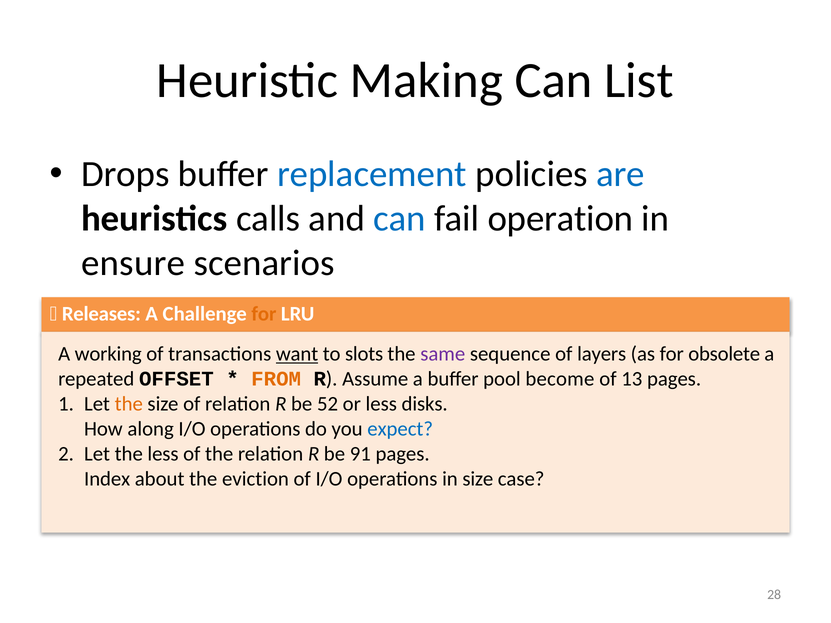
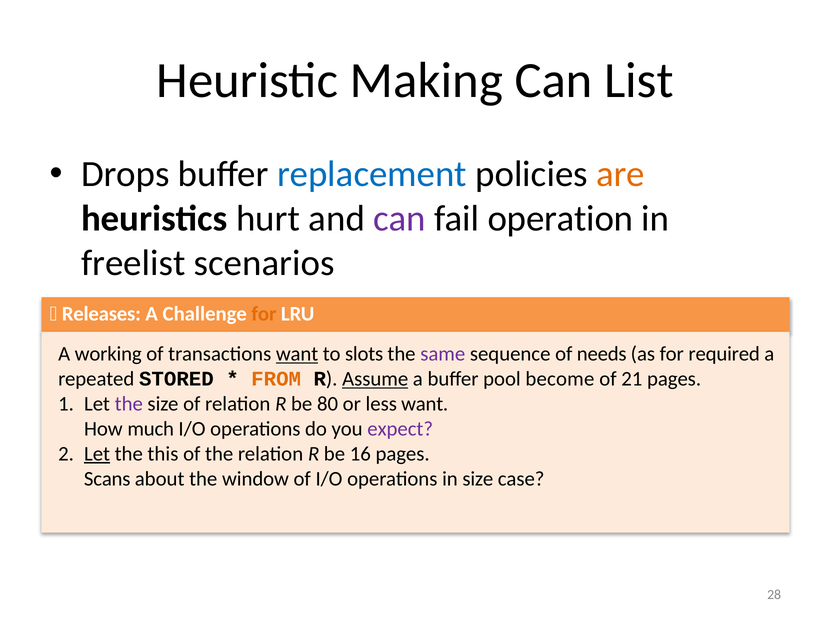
are colour: blue -> orange (620, 174)
calls: calls -> hurt (268, 219)
can colour: blue -> purple (400, 219)
ensure: ensure -> freelist (133, 263)
layers: layers -> needs (602, 354)
obsolete: obsolete -> required (724, 354)
OFFSET: OFFSET -> STORED (176, 379)
Assume underline: none -> present (375, 379)
13: 13 -> 21 (632, 379)
the colour: orange -> purple (129, 404)
52: 52 -> 80 (328, 404)
less disks: disks -> want (425, 404)
along: along -> much (151, 429)
expect colour: blue -> purple (400, 429)
Let underline: none -> present (97, 454)
the less: less -> this (163, 454)
91: 91 -> 16 (360, 454)
Index: Index -> Scans (107, 479)
eviction: eviction -> window (256, 479)
